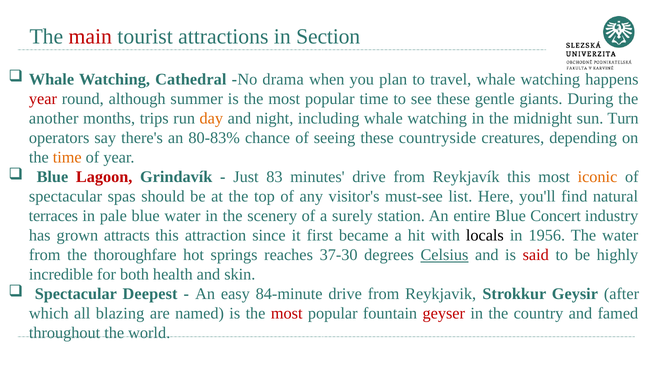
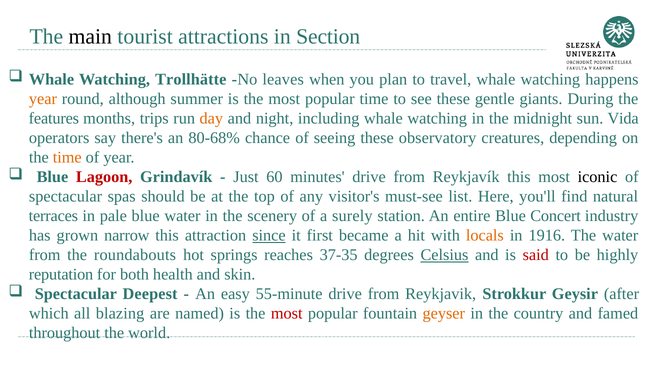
main colour: red -> black (90, 37)
Cathedral: Cathedral -> Trollhätte (191, 79)
drama: drama -> leaves (283, 79)
year colour: red -> orange (43, 99)
another: another -> features (54, 118)
Turn: Turn -> Vida (623, 118)
80-83%: 80-83% -> 80-68% (214, 138)
countryside: countryside -> observatory (438, 138)
83: 83 -> 60 (274, 177)
iconic colour: orange -> black (597, 177)
attracts: attracts -> narrow (127, 235)
since underline: none -> present (269, 235)
locals colour: black -> orange (485, 235)
1956: 1956 -> 1916 (547, 235)
thoroughfare: thoroughfare -> roundabouts (135, 255)
37-30: 37-30 -> 37-35 (339, 255)
incredible: incredible -> reputation (61, 275)
84-minute: 84-minute -> 55-minute (289, 294)
geyser colour: red -> orange (444, 314)
